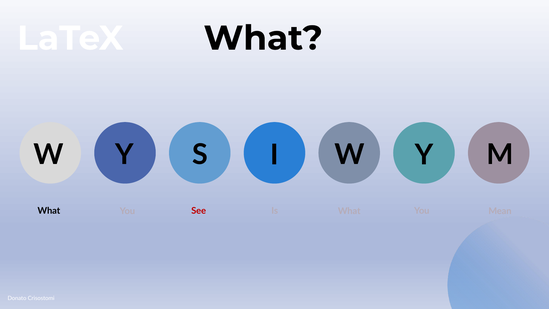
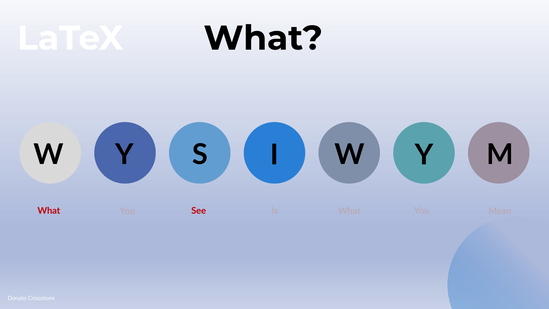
What colour: black -> red (49, 211)
